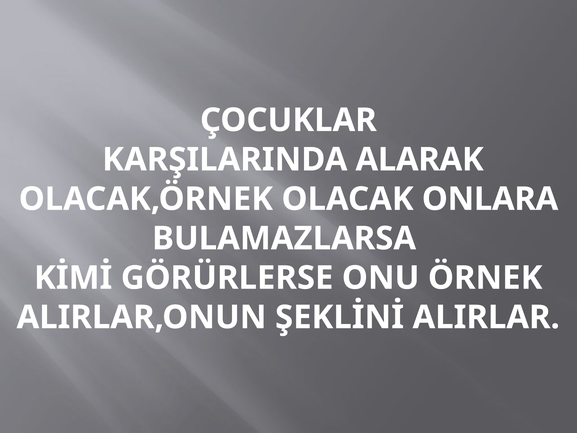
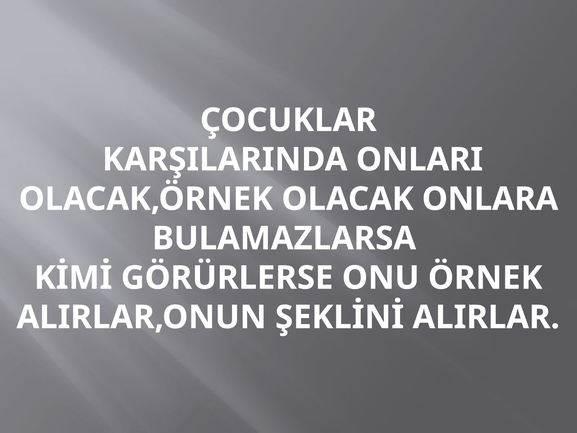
ALARAK: ALARAK -> ONLARI (420, 160)
